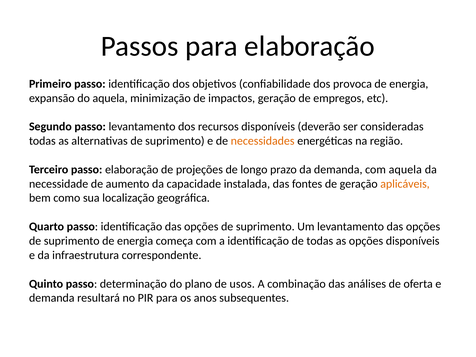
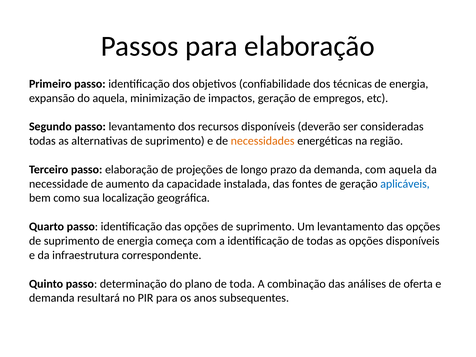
provoca: provoca -> técnicas (352, 84)
aplicáveis colour: orange -> blue (405, 184)
usos: usos -> toda (242, 284)
